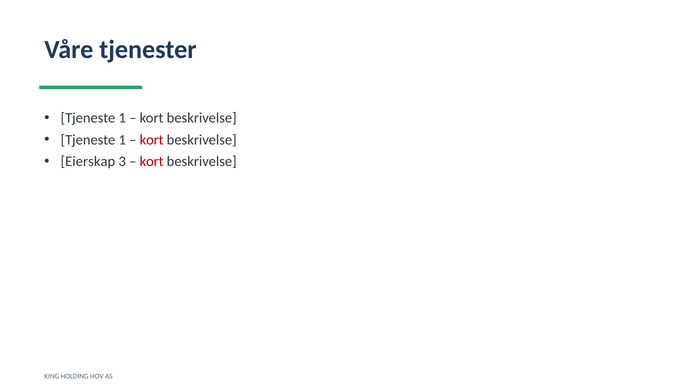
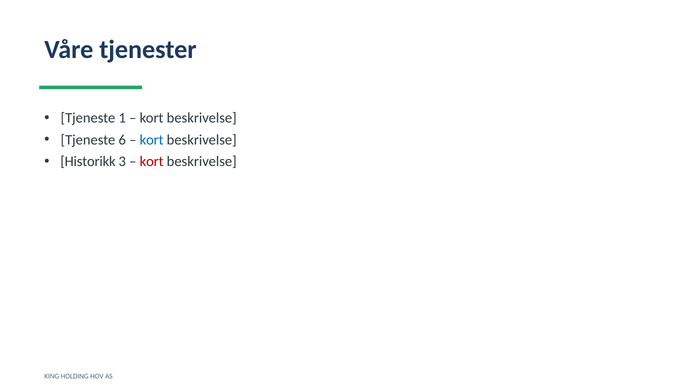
1: 1 -> 6 (122, 140)
kort colour: red -> blue (152, 140)
Eierskap: Eierskap -> Historikk (88, 162)
